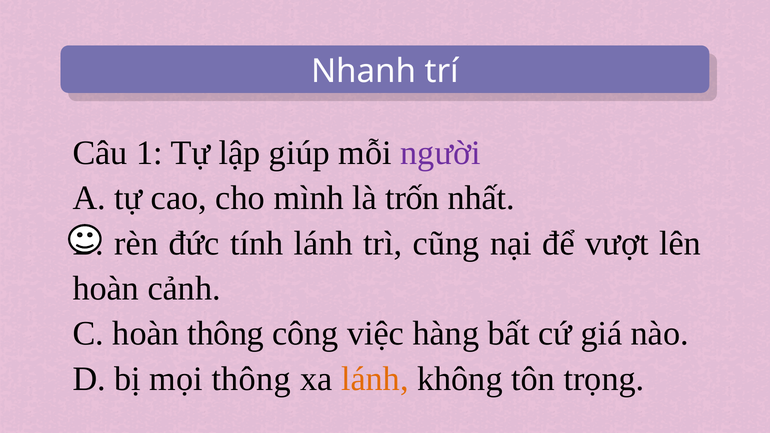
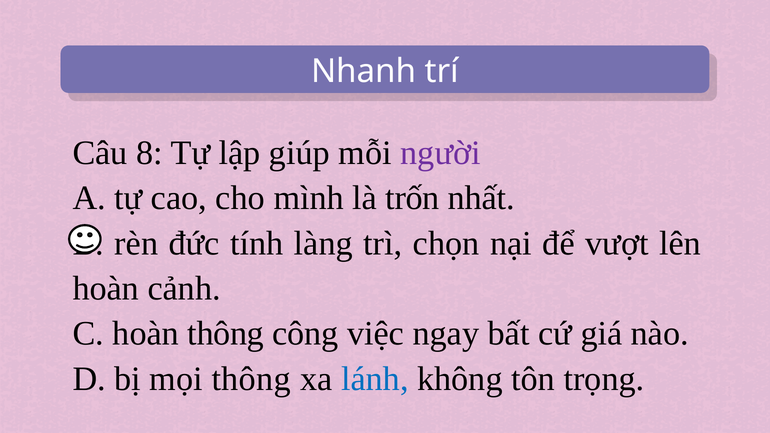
1: 1 -> 8 (149, 153)
tính lánh: lánh -> làng (323, 243)
cũng: cũng -> chọn (446, 243)
hàng: hàng -> ngay (446, 334)
lánh colour: orange -> blue (375, 379)
